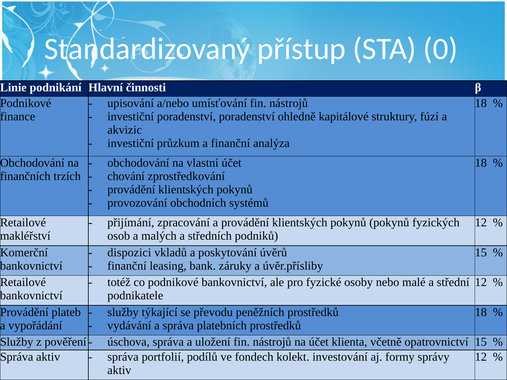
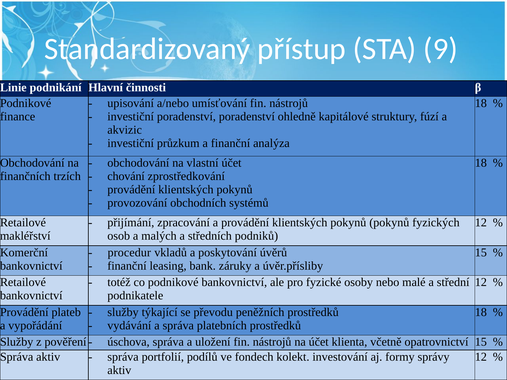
0: 0 -> 9 (441, 49)
dispozici: dispozici -> procedur (129, 253)
